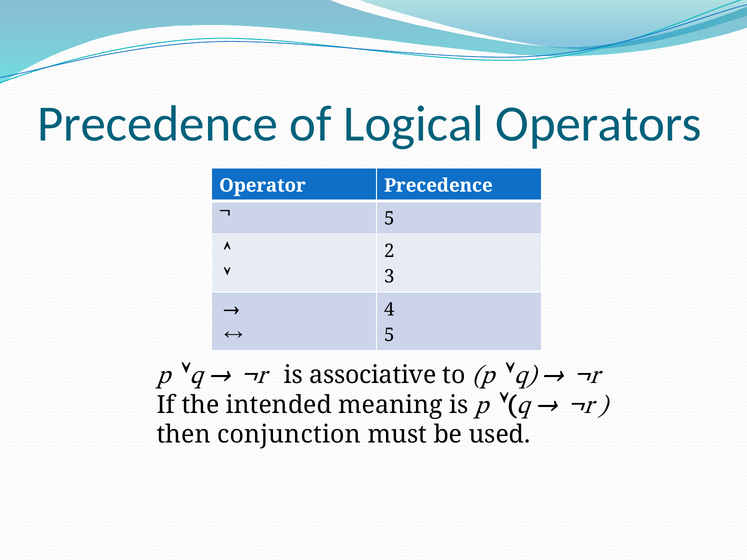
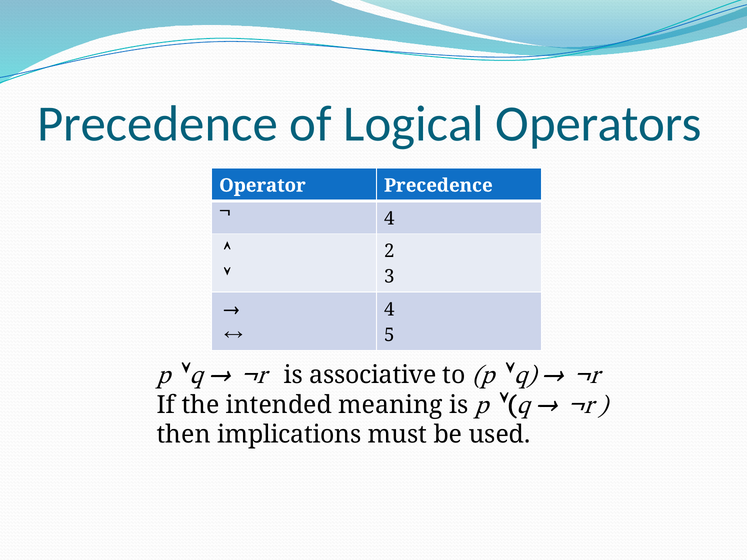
5: 5 -> 4 (389, 218)
conjunction: conjunction -> implications (289, 435)
